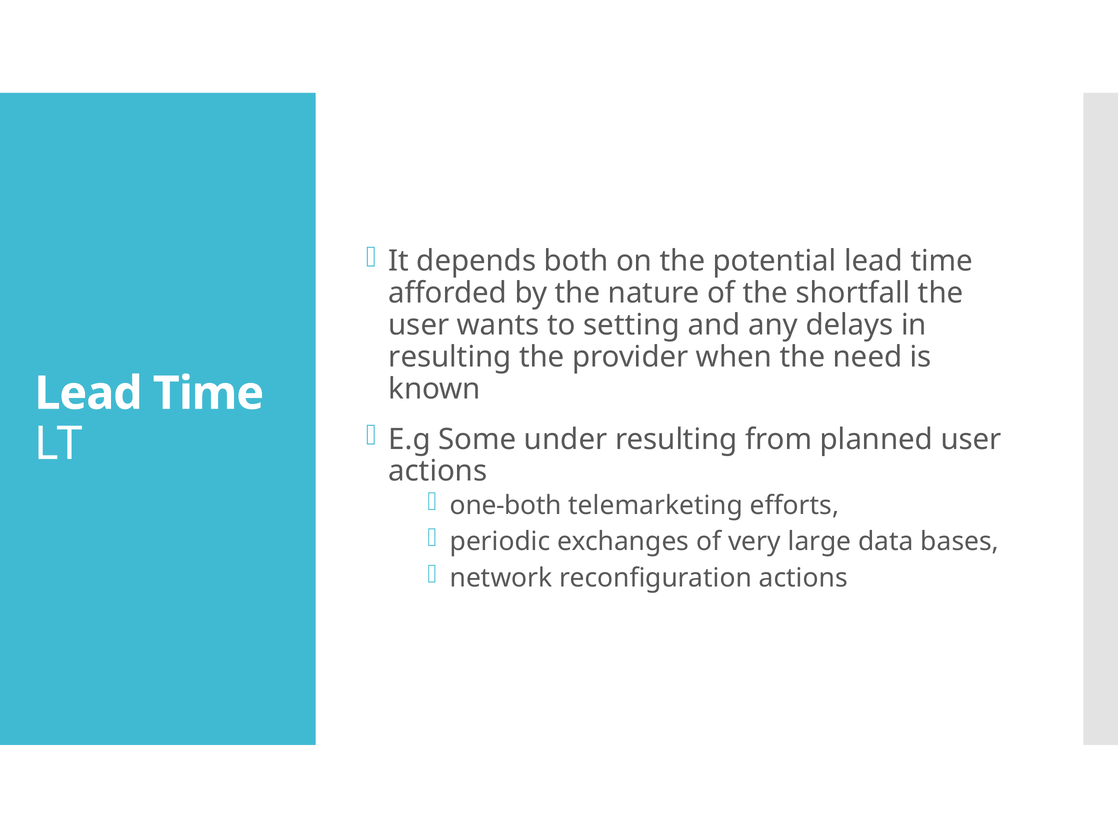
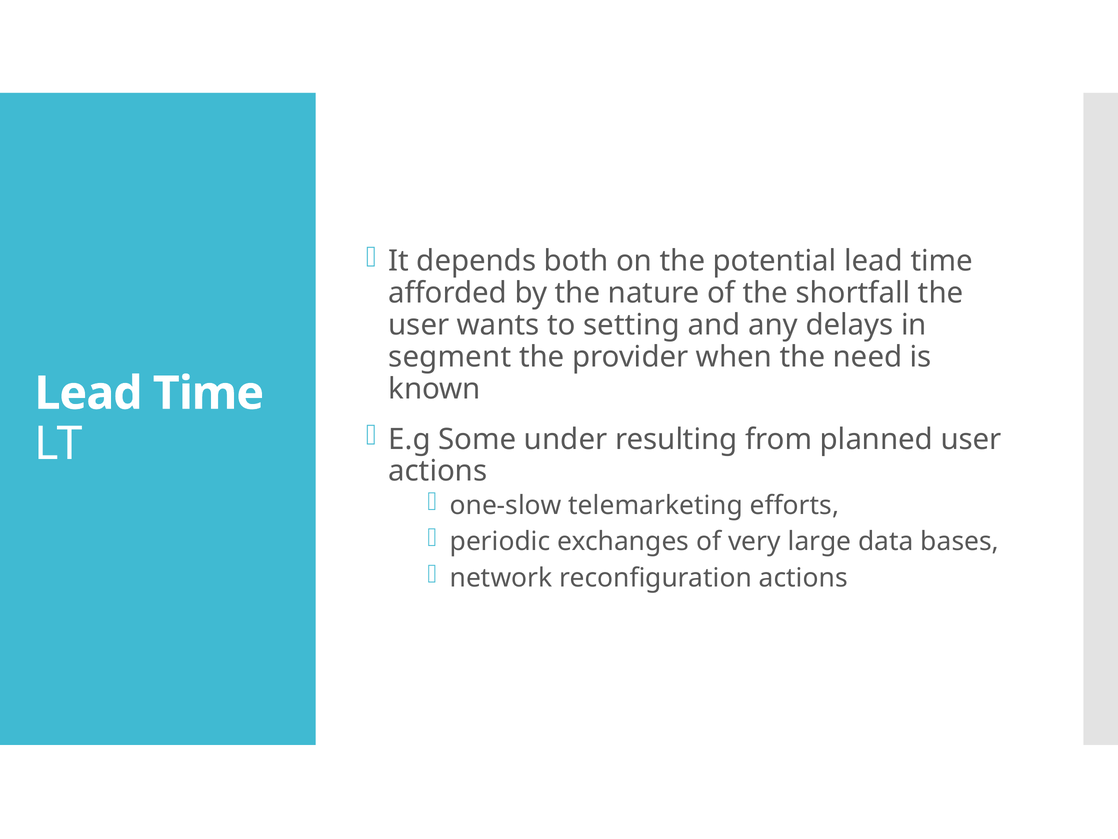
resulting: resulting -> segment (450, 357)
one-both: one-both -> one-slow (506, 505)
